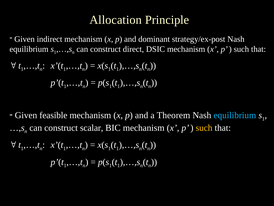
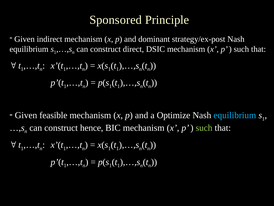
Allocation: Allocation -> Sponsored (116, 20)
Theorem: Theorem -> Optimize (174, 115)
scalar: scalar -> hence (92, 128)
such colour: yellow -> light green (204, 128)
